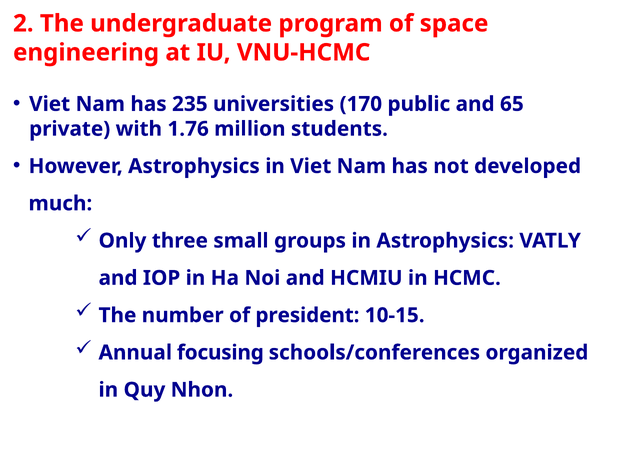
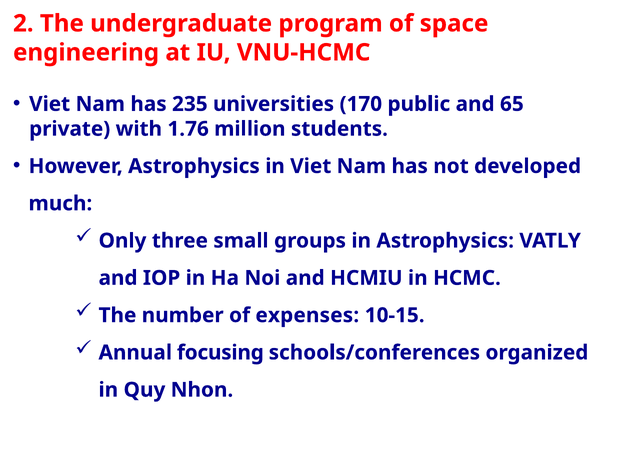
president: president -> expenses (307, 316)
